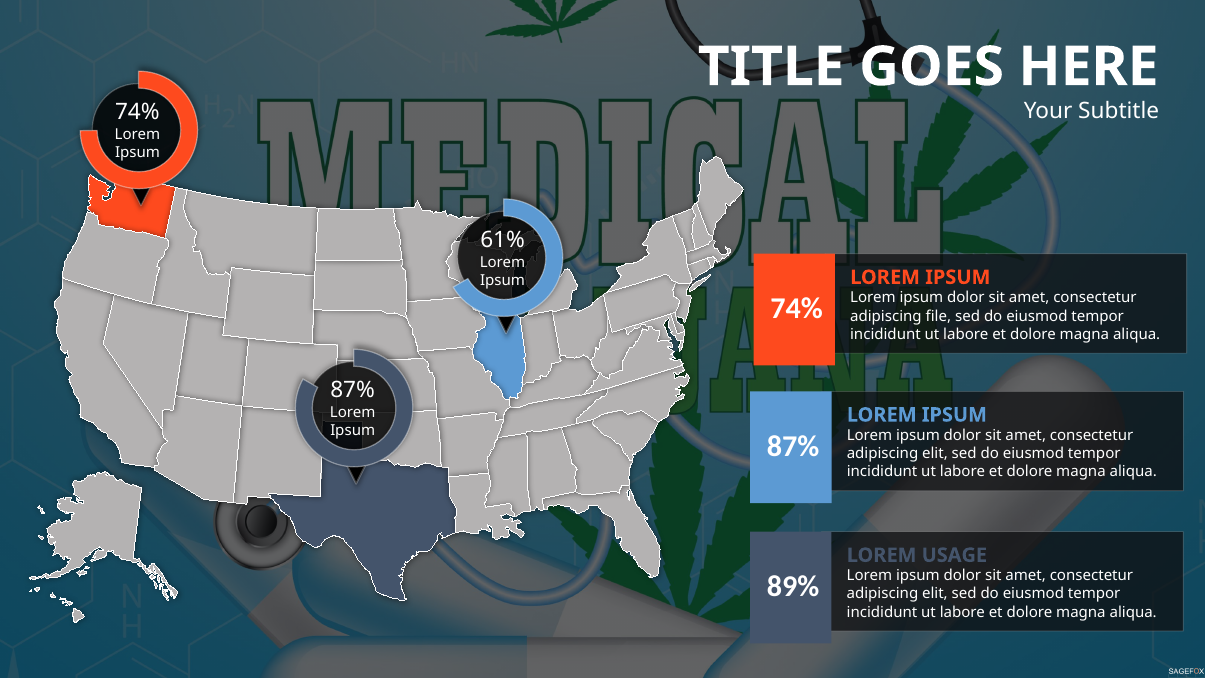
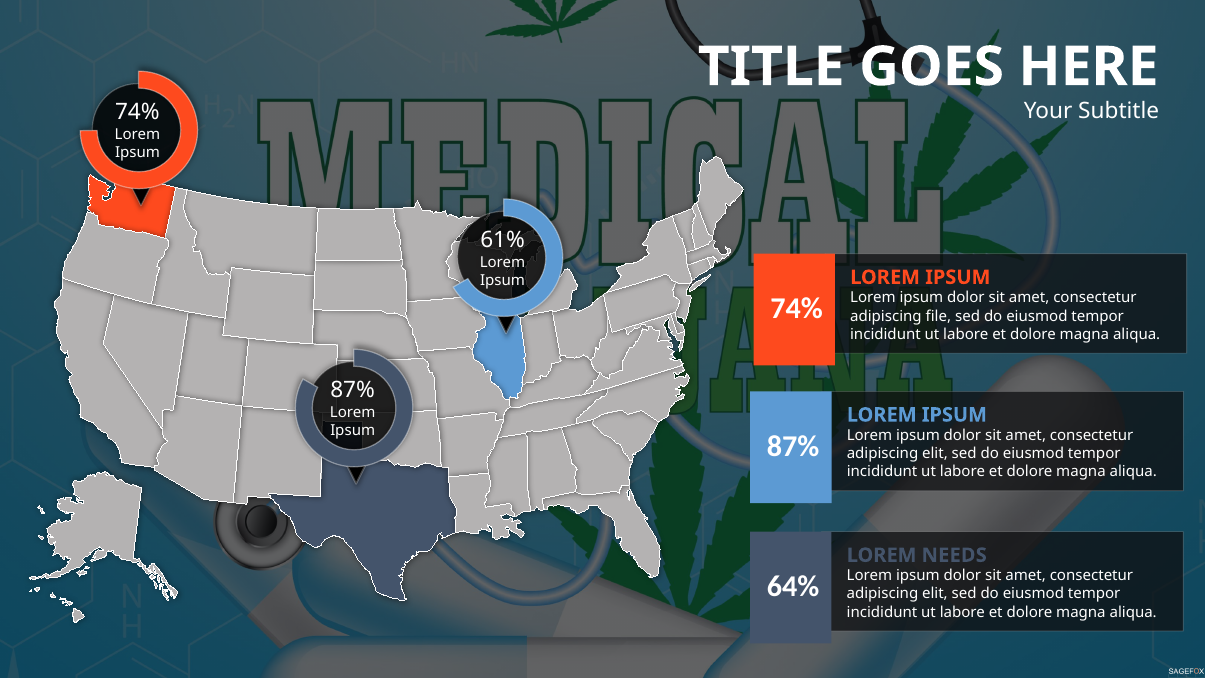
USAGE: USAGE -> NEEDS (954, 555)
89%: 89% -> 64% (793, 586)
